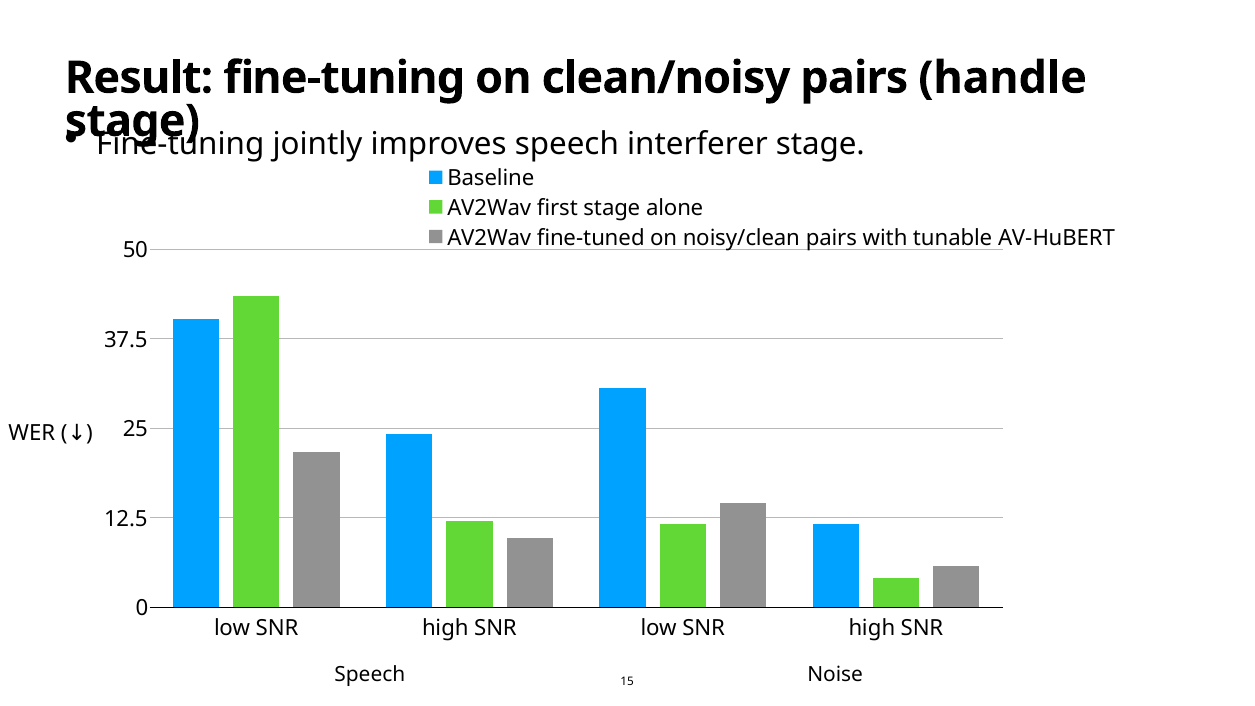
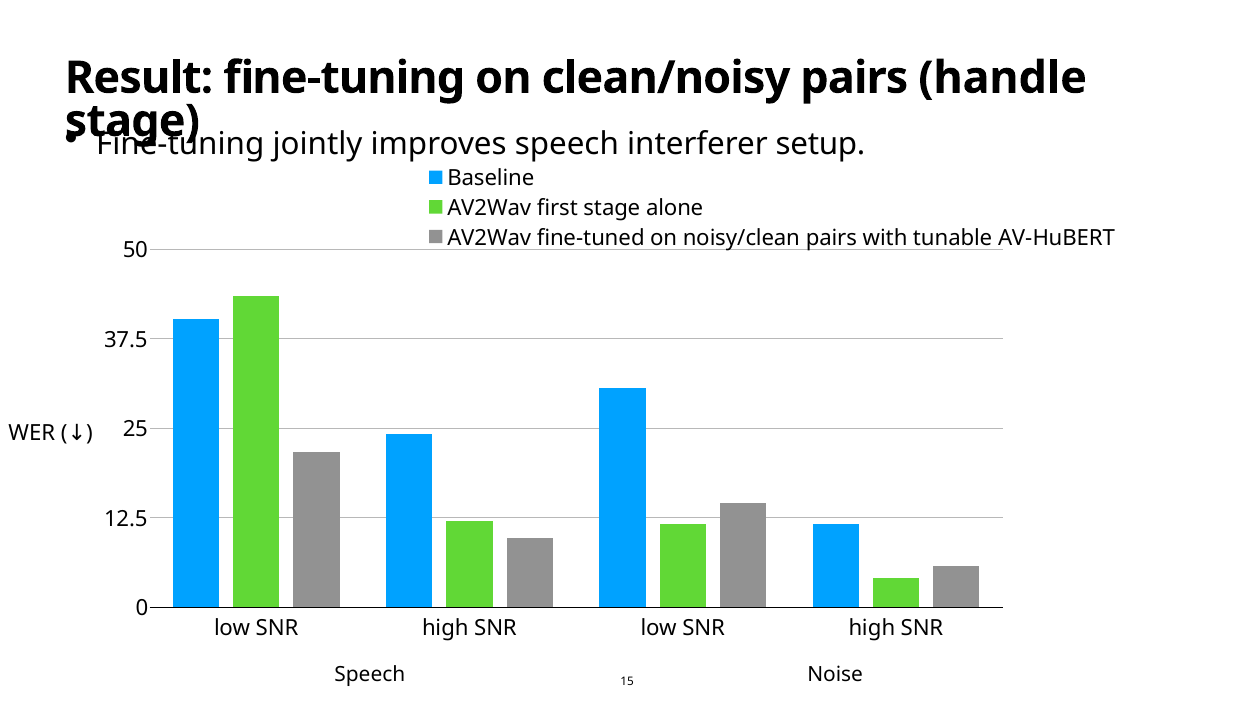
interferer stage: stage -> setup (821, 144)
